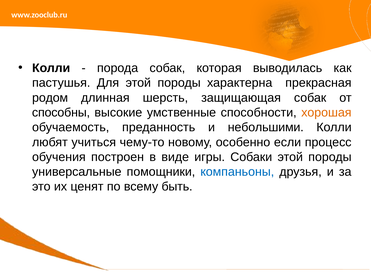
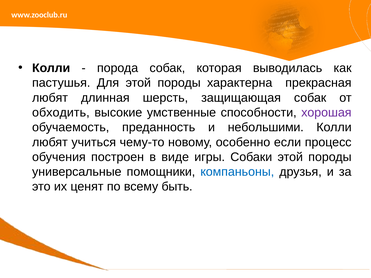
родом: родом -> любят (50, 98)
способны: способны -> обходить (61, 113)
хорошая colour: orange -> purple (326, 113)
